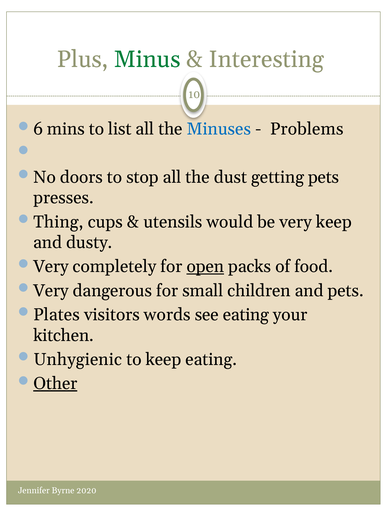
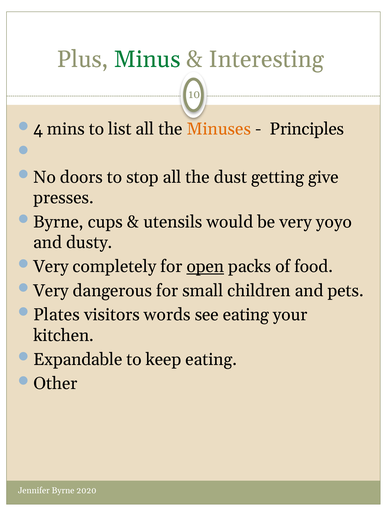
6: 6 -> 4 (38, 129)
Minuses colour: blue -> orange (219, 129)
Problems: Problems -> Principles (307, 129)
getting pets: pets -> give (323, 177)
Thing: Thing -> Byrne (58, 222)
very keep: keep -> yoyo (334, 222)
Unhygienic: Unhygienic -> Expandable (78, 359)
Other underline: present -> none (55, 383)
